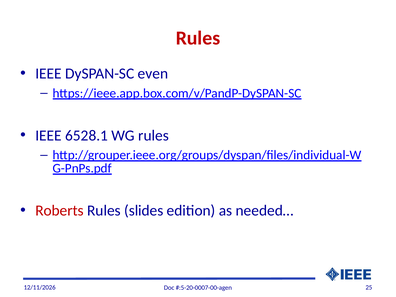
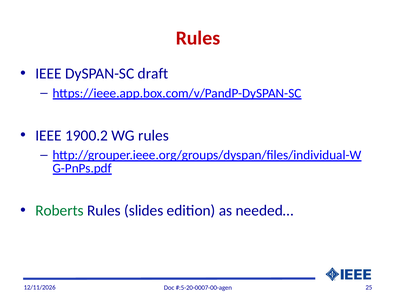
even: even -> draft (153, 74)
6528.1: 6528.1 -> 1900.2 (87, 135)
Roberts colour: red -> green (60, 211)
